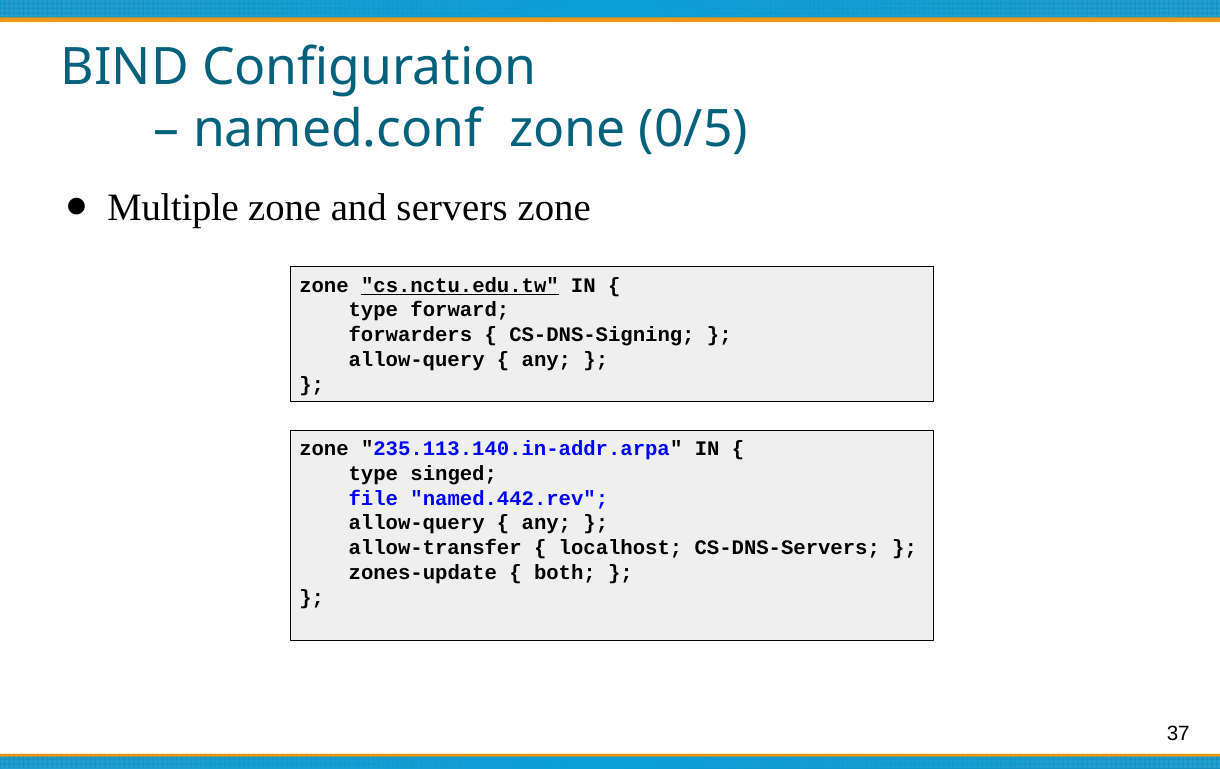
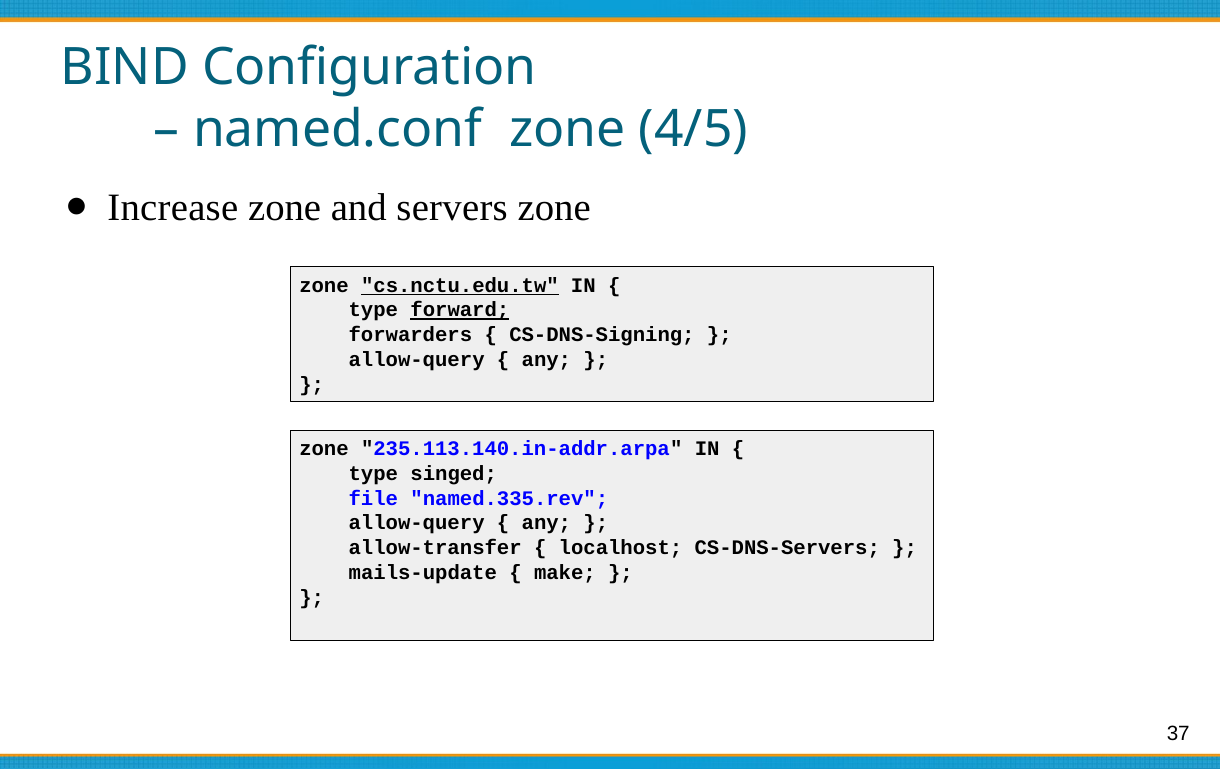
0/5: 0/5 -> 4/5 (693, 129)
Multiple: Multiple -> Increase (173, 207)
forward underline: none -> present (460, 310)
named.442.rev: named.442.rev -> named.335.rev (509, 498)
zones-update: zones-update -> mails-update (423, 572)
both: both -> make (565, 572)
